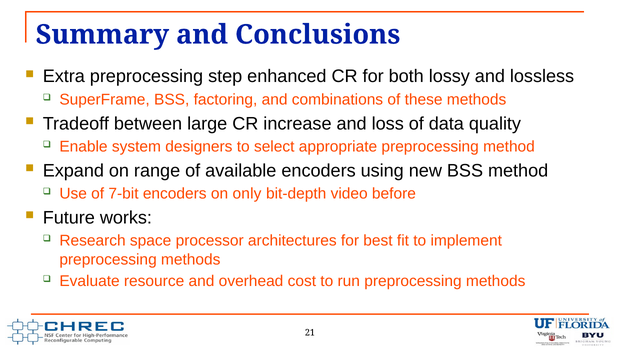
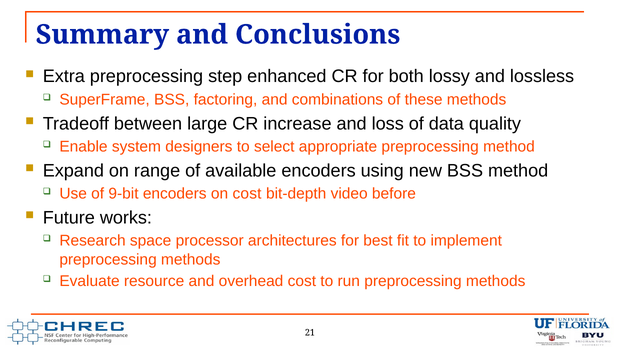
7-bit: 7-bit -> 9-bit (124, 194)
on only: only -> cost (247, 194)
